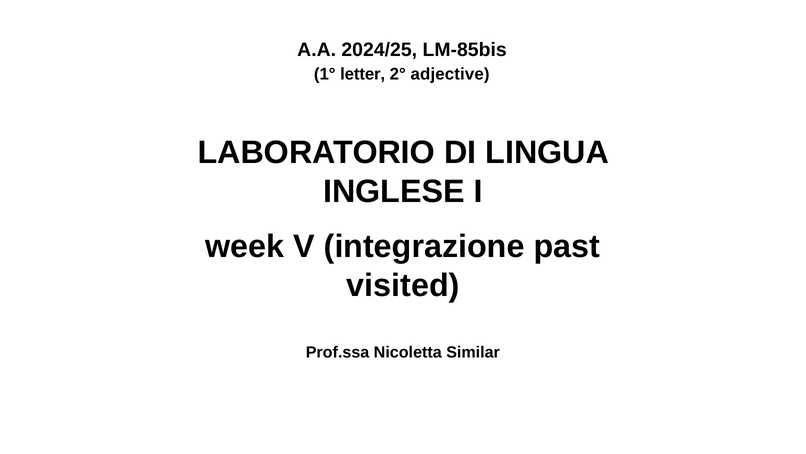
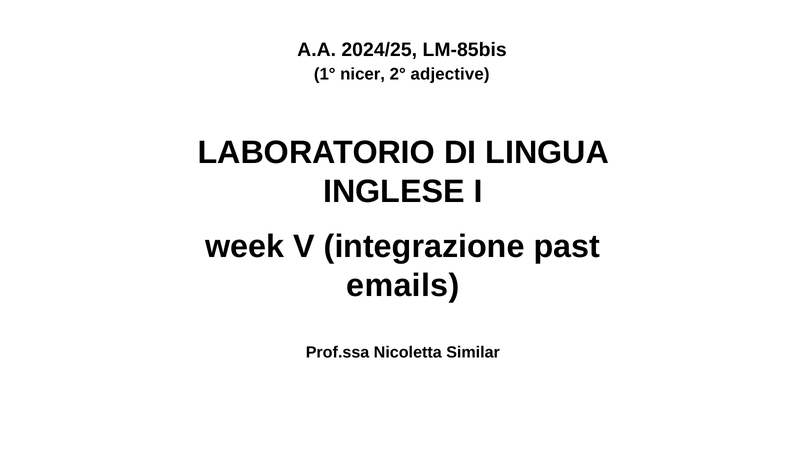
letter: letter -> nicer (363, 74)
visited: visited -> emails (403, 285)
